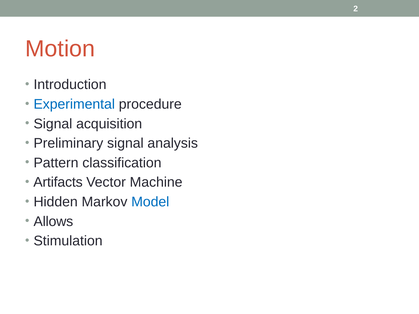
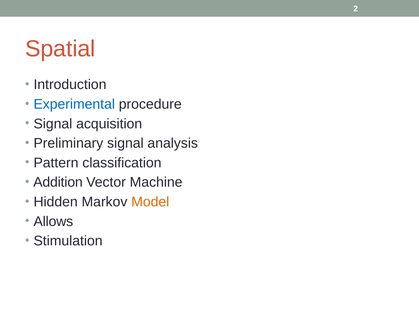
Motion: Motion -> Spatial (60, 49)
Artifacts: Artifacts -> Addition (58, 183)
Model colour: blue -> orange (150, 202)
